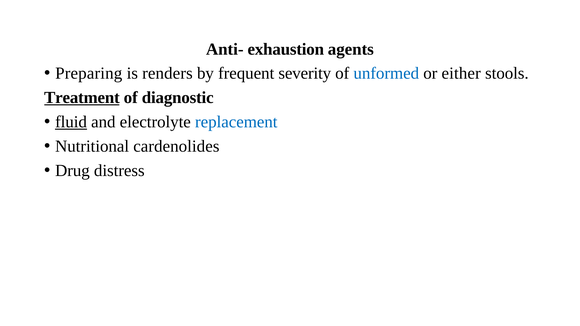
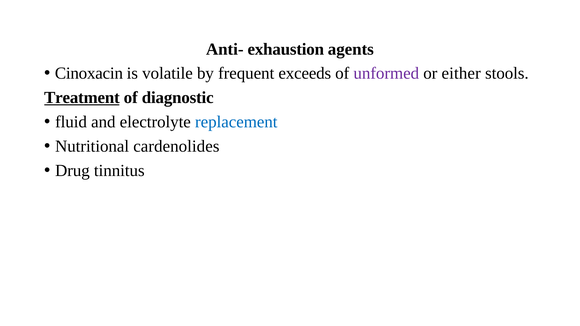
Preparing: Preparing -> Cinoxacin (89, 73)
renders: renders -> volatile (168, 73)
severity: severity -> exceeds (305, 73)
unformed colour: blue -> purple (386, 73)
fluid underline: present -> none (71, 122)
distress: distress -> tinnitus (119, 171)
